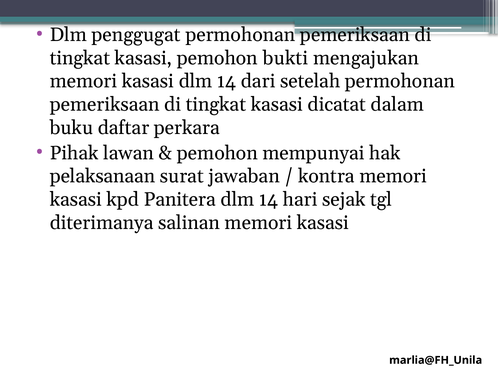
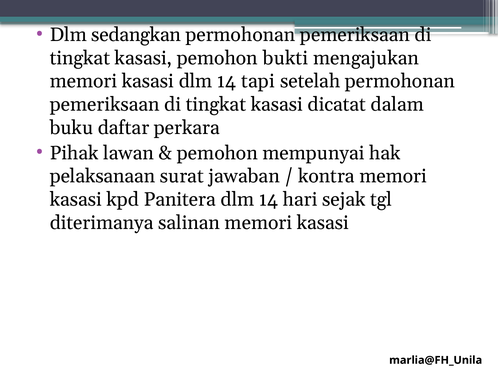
penggugat: penggugat -> sedangkan (136, 35)
dari: dari -> tapi (258, 81)
